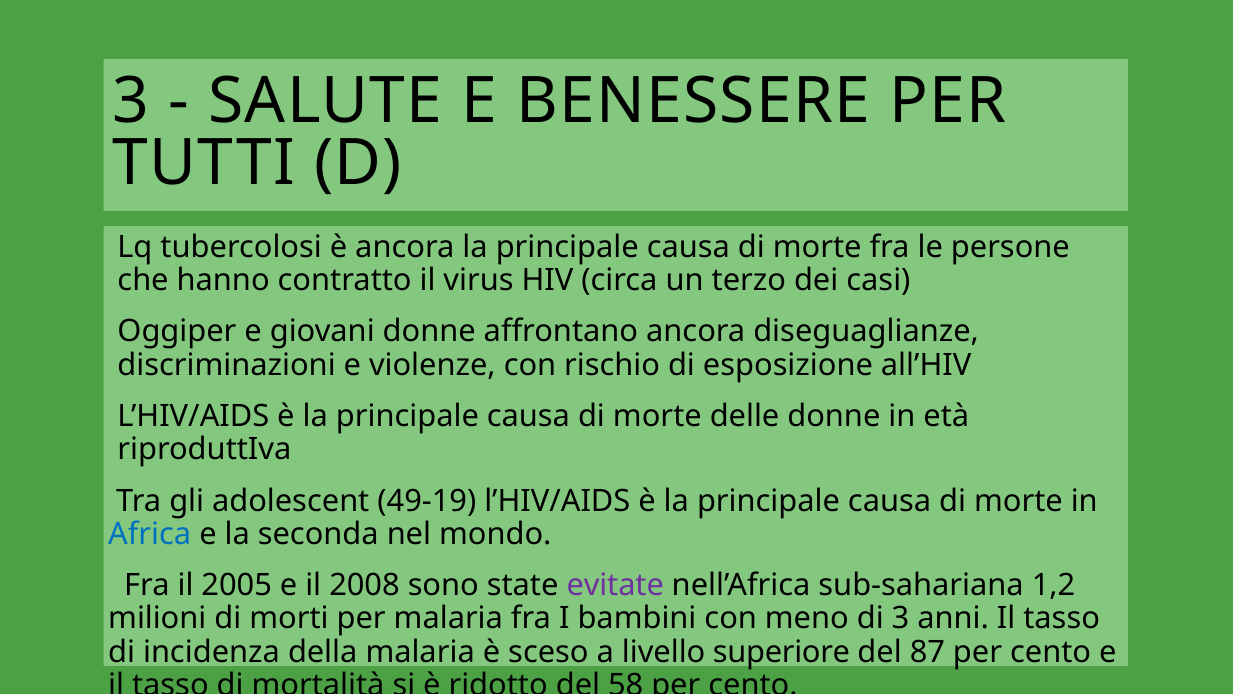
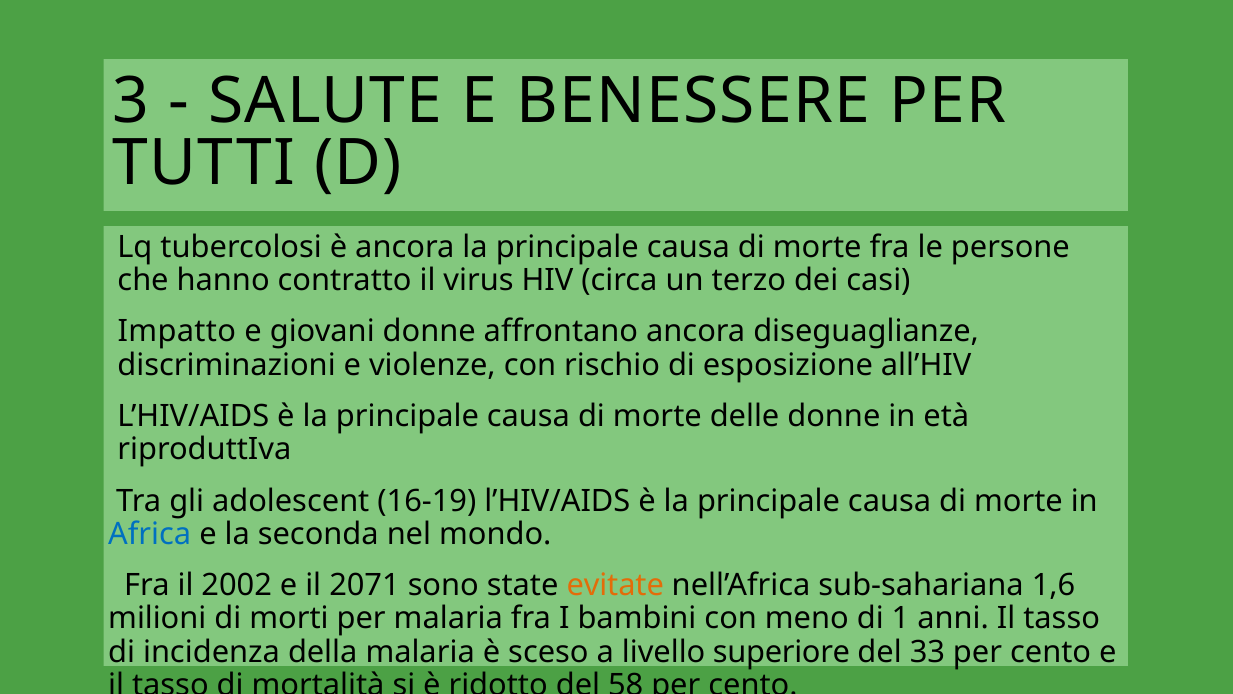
Oggiper: Oggiper -> Impatto (177, 332)
49-19: 49-19 -> 16-19 (427, 501)
2005: 2005 -> 2002 (237, 585)
2008: 2008 -> 2071 (364, 585)
evitate colour: purple -> orange (615, 585)
1,2: 1,2 -> 1,6 (1054, 585)
di 3: 3 -> 1 (901, 618)
87: 87 -> 33 (927, 652)
